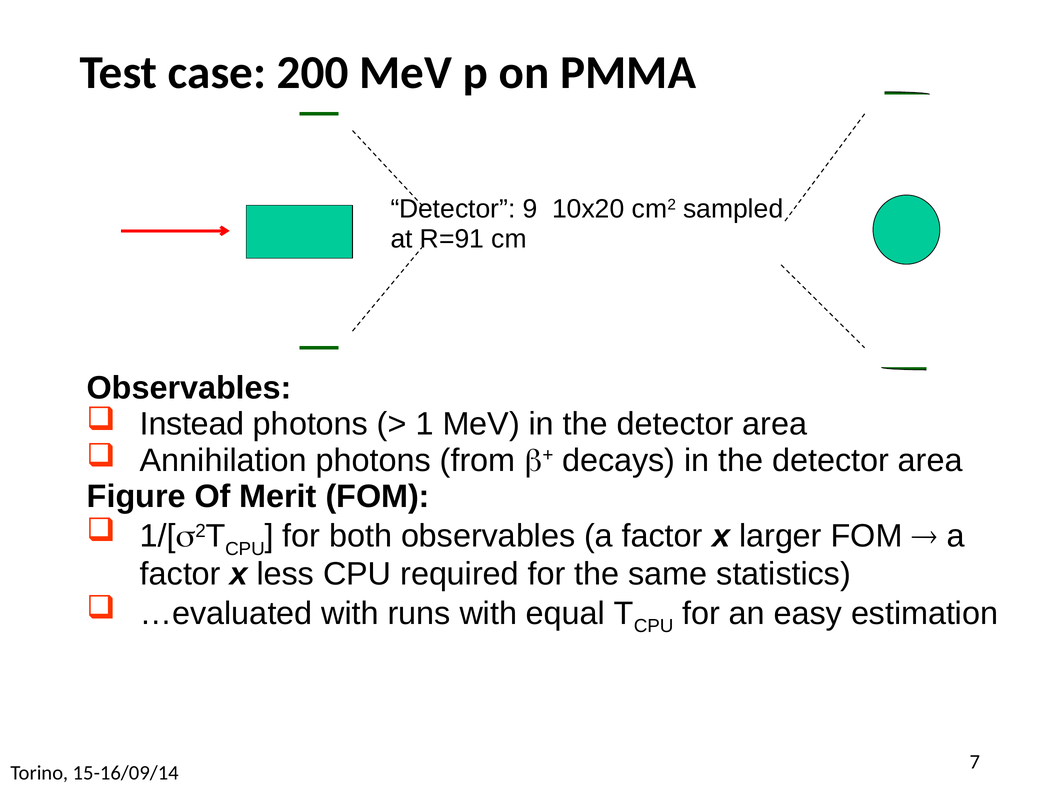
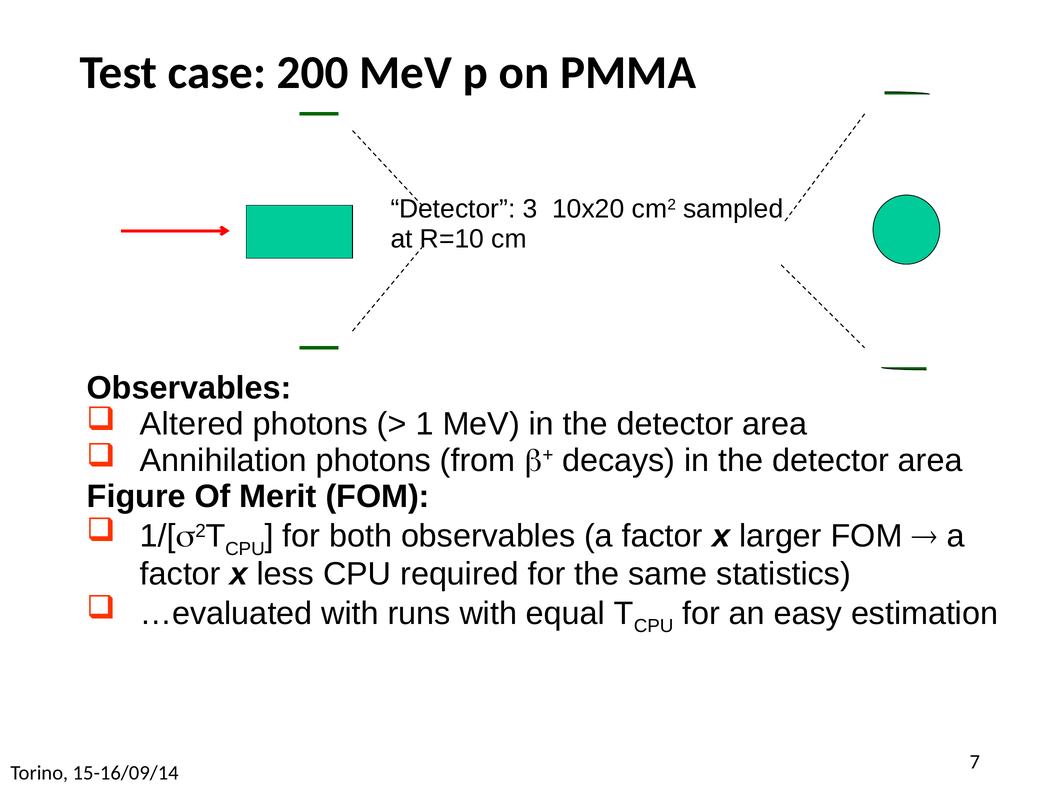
9: 9 -> 3 (530, 209)
R=91: R=91 -> R=10 (452, 239)
Instead: Instead -> Altered (192, 424)
